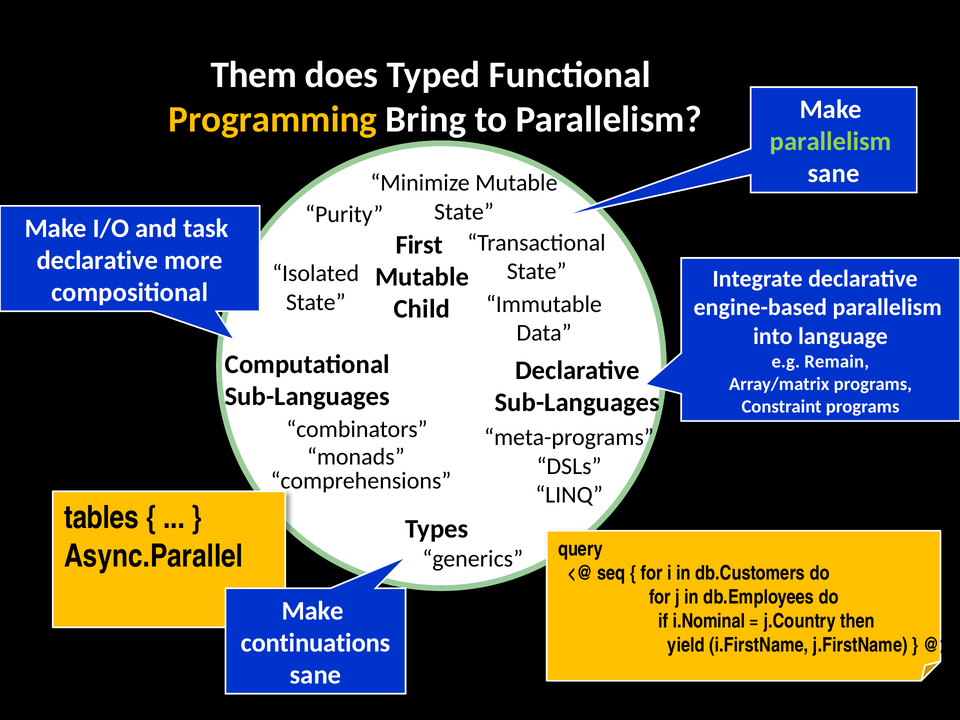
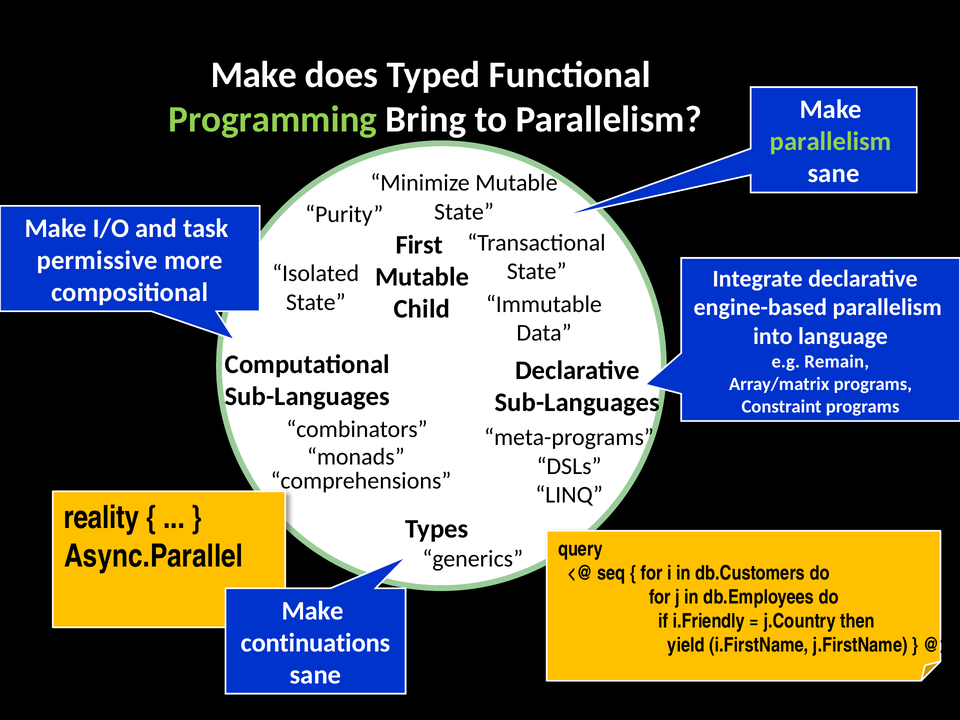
Them: Them -> Make (254, 75)
Programming colour: yellow -> light green (273, 120)
declarative: declarative -> permissive (97, 260)
tables: tables -> reality (101, 518)
i.Nominal: i.Nominal -> i.Friendly (709, 621)
